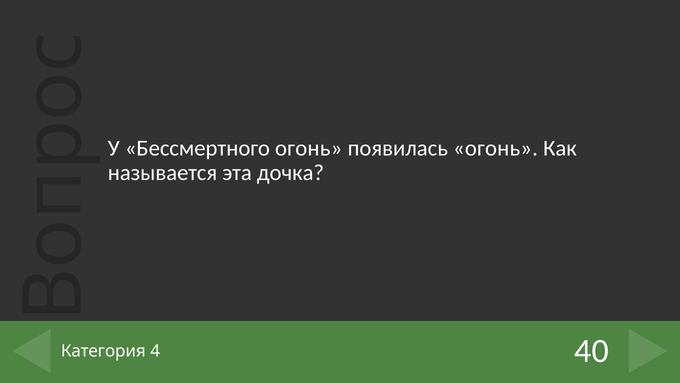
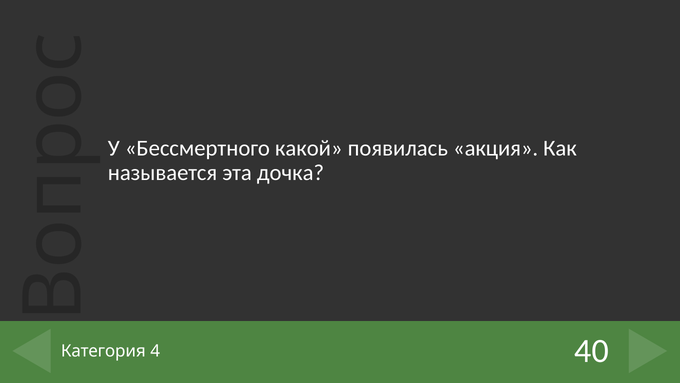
Бессмертного огонь: огонь -> какой (309, 148)
появилась огонь: огонь -> акция (496, 148)
